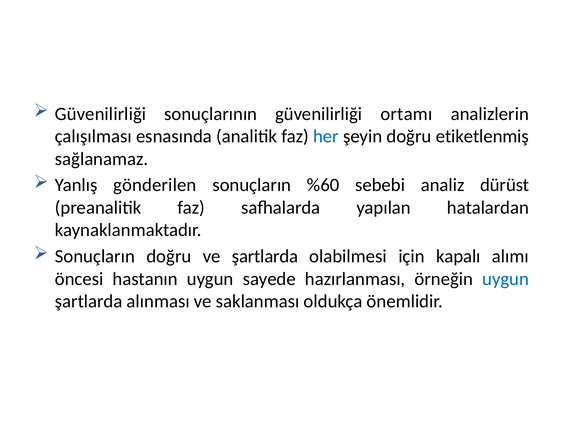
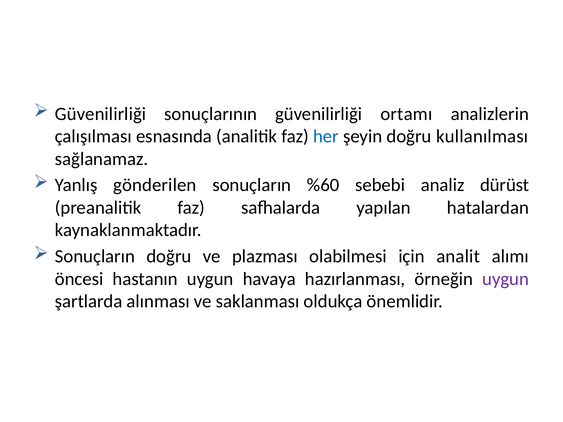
etiketlenmiş: etiketlenmiş -> kullanılması (482, 136)
ve şartlarda: şartlarda -> plazması (265, 257)
kapalı: kapalı -> analit (458, 257)
sayede: sayede -> havaya (269, 279)
uygun colour: blue -> purple (506, 279)
